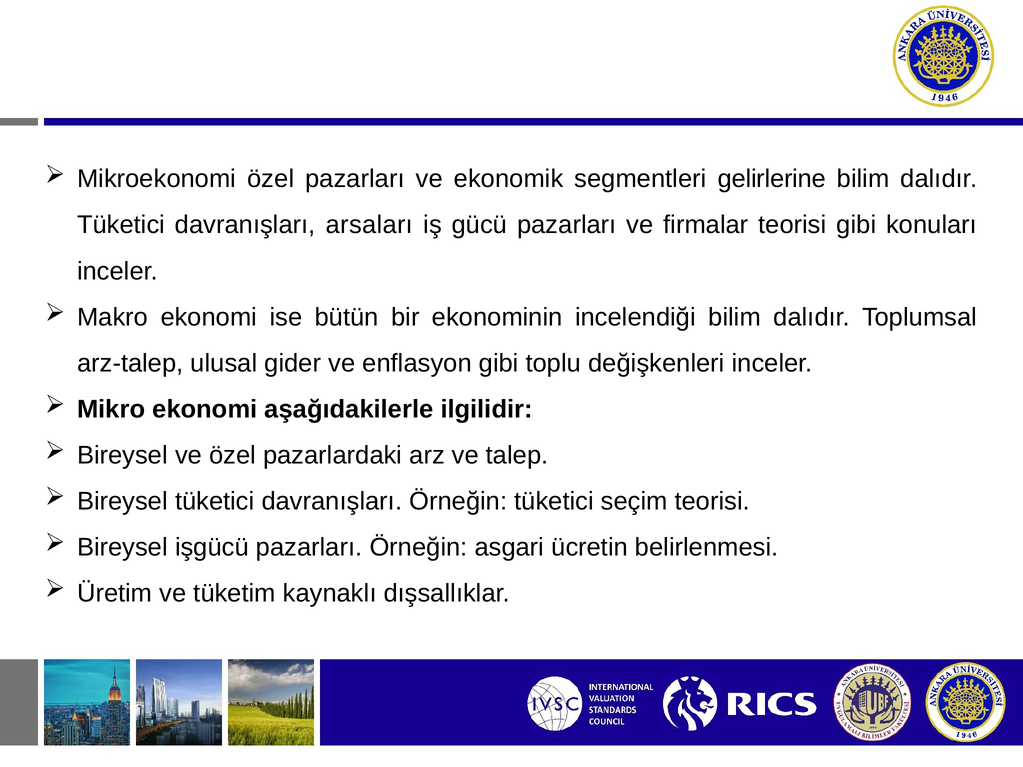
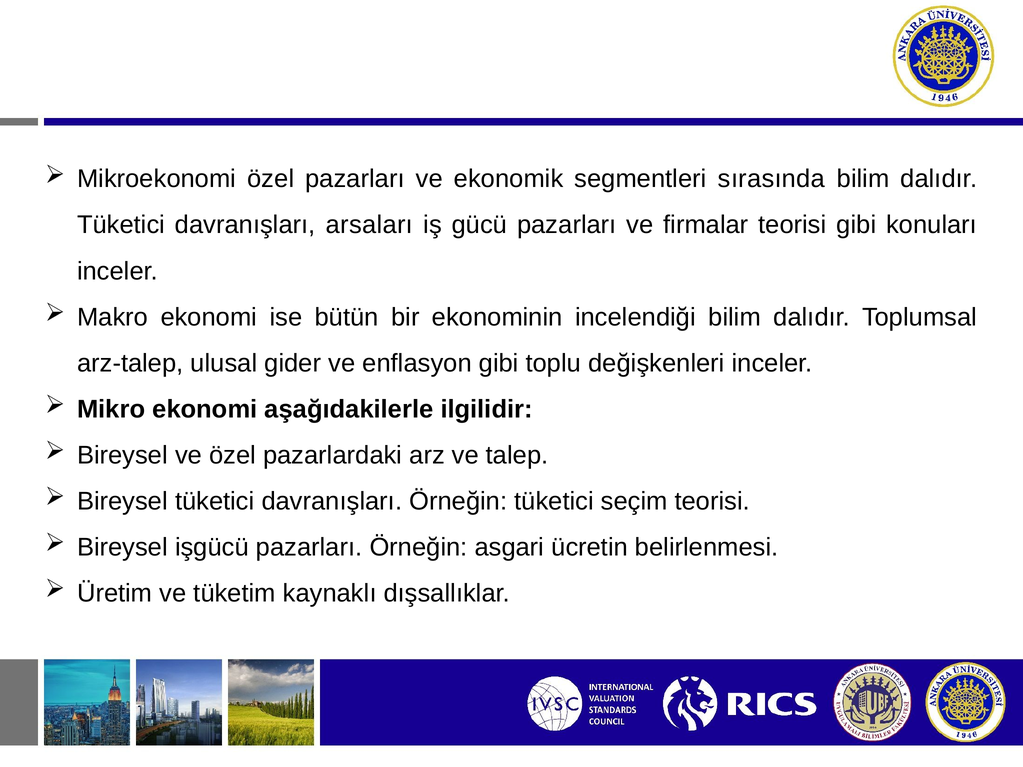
gelirlerine: gelirlerine -> sırasında (772, 179)
